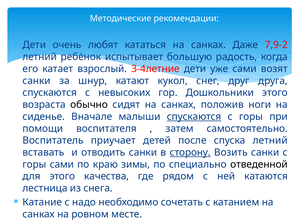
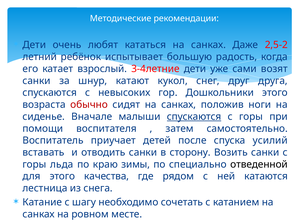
7,9-2: 7,9-2 -> 2,5-2 (276, 45)
обычно colour: black -> red (89, 105)
спуска летний: летний -> усилий (270, 141)
сторону underline: present -> none (190, 153)
горы сами: сами -> льда (62, 165)
надо: надо -> шагу (84, 202)
